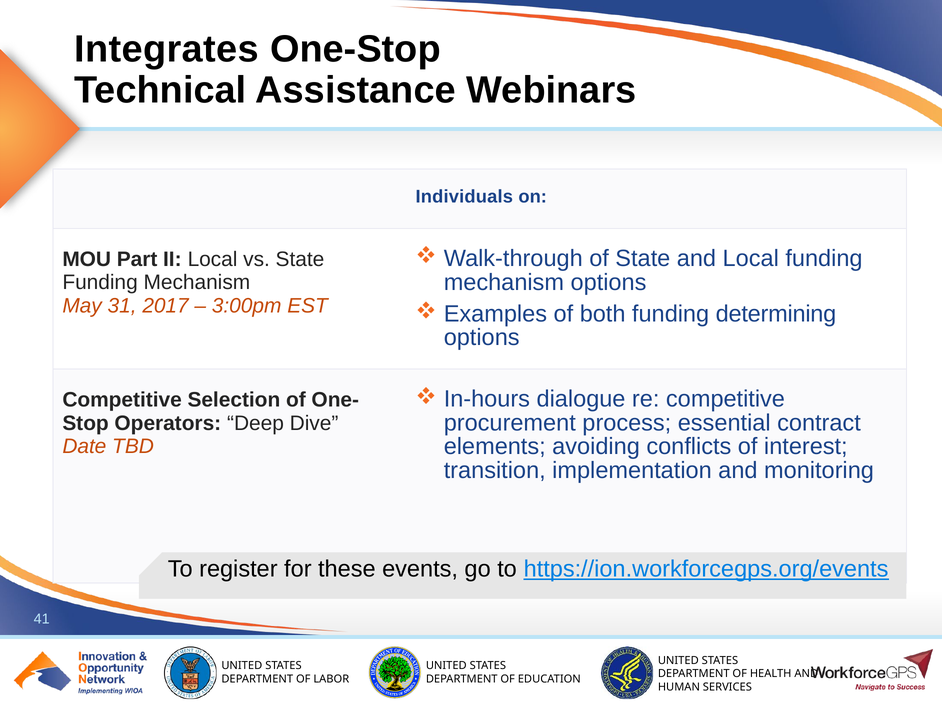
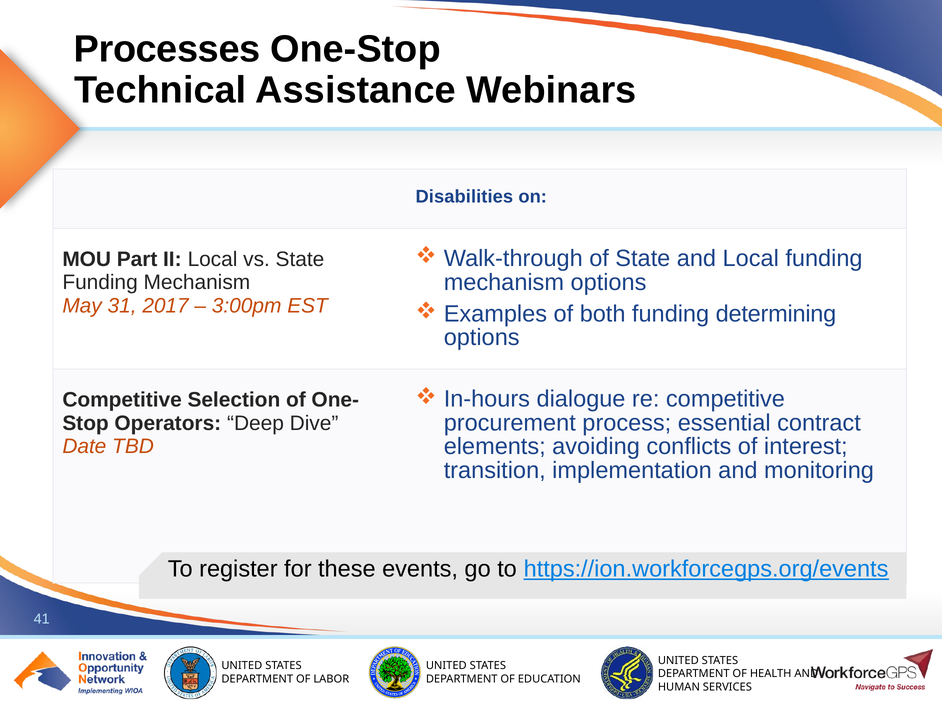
Integrates: Integrates -> Processes (167, 49)
Individuals: Individuals -> Disabilities (464, 196)
